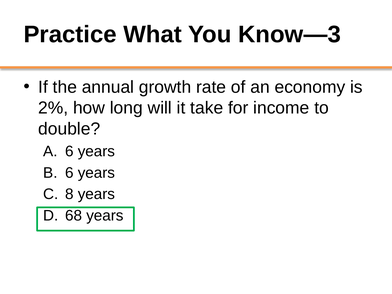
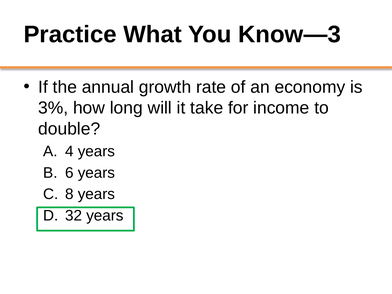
2%: 2% -> 3% (53, 108)
6: 6 -> 4 (69, 151)
68: 68 -> 32 (74, 215)
